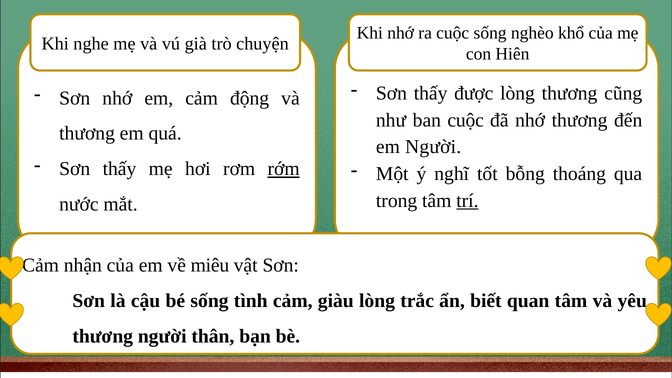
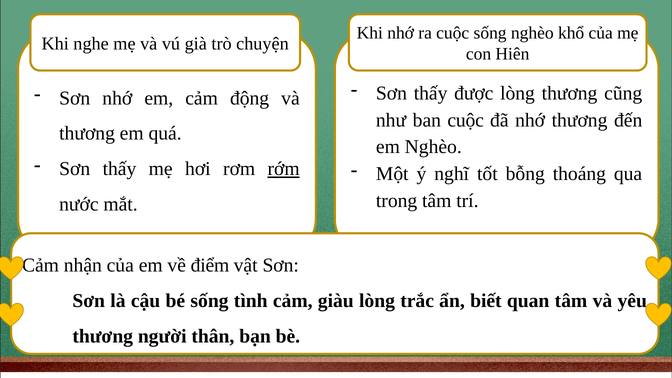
em Người: Người -> Nghèo (433, 147)
trí underline: present -> none (467, 201)
miêu: miêu -> điểm (210, 266)
